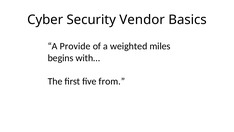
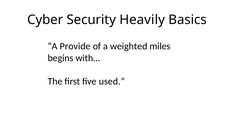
Vendor: Vendor -> Heavily (142, 20)
from: from -> used (112, 81)
